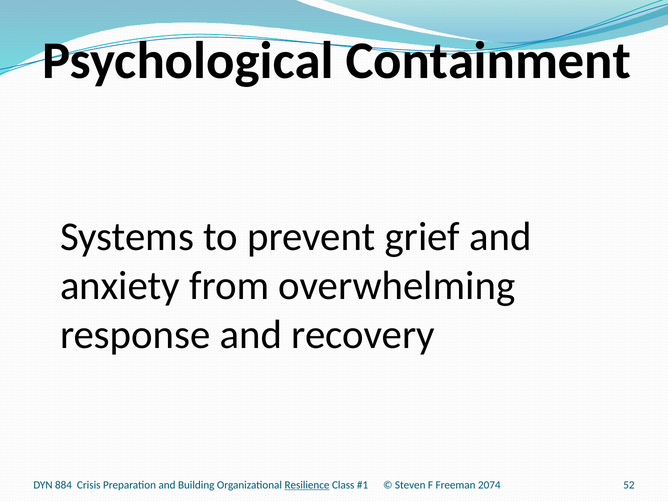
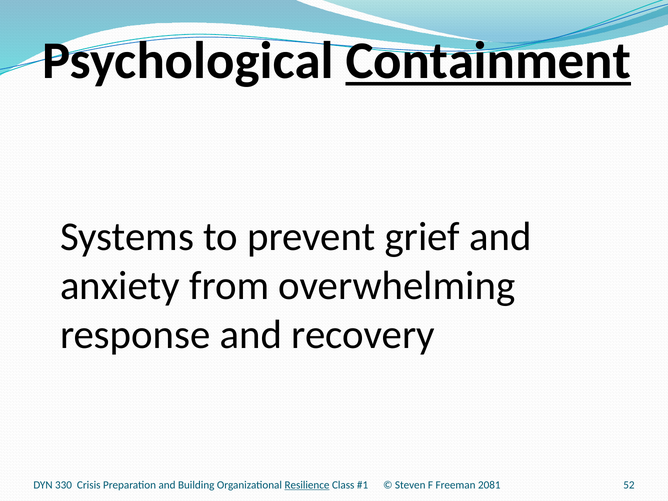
Containment underline: none -> present (488, 61)
884: 884 -> 330 (64, 485)
2074: 2074 -> 2081 (489, 485)
